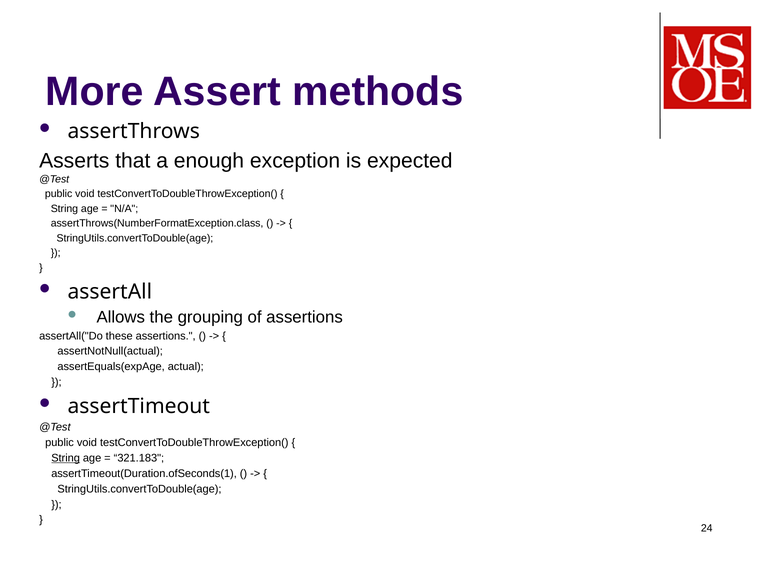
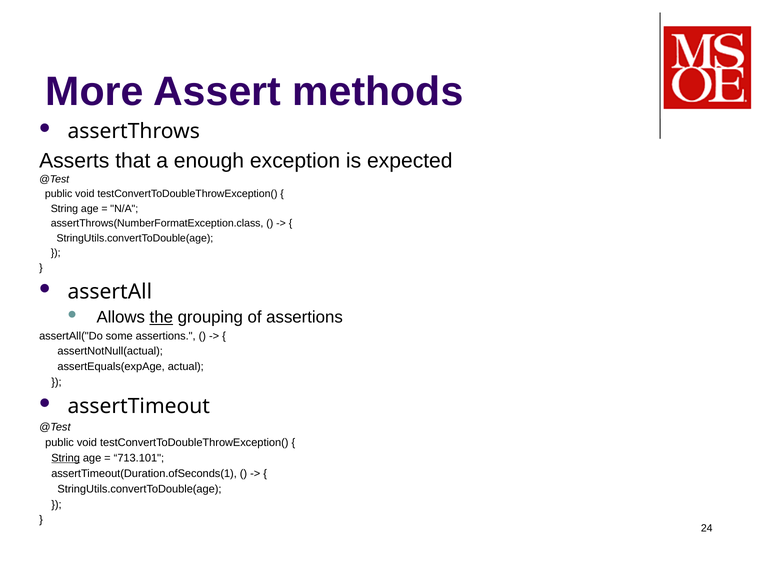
the underline: none -> present (161, 318)
these: these -> some (119, 336)
321.183: 321.183 -> 713.101 (139, 458)
